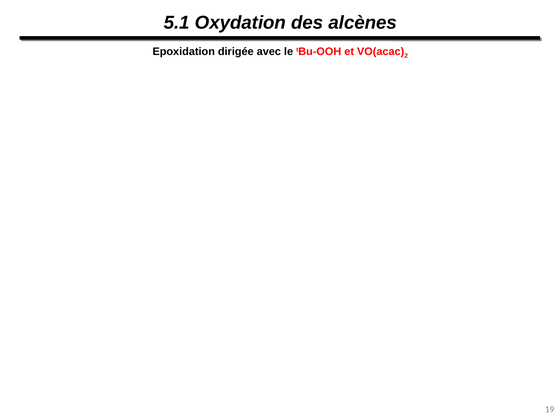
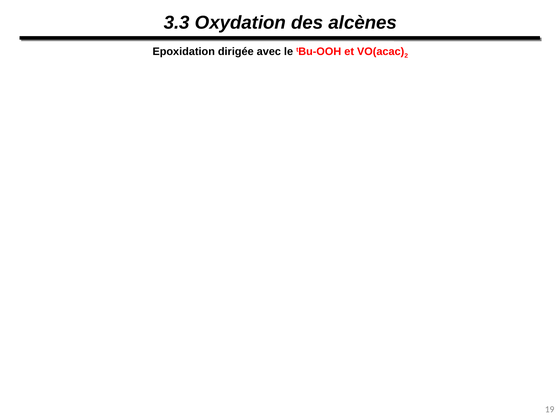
5.1: 5.1 -> 3.3 (177, 23)
